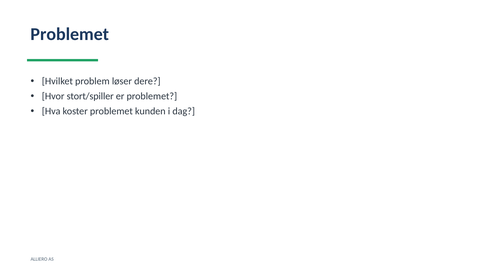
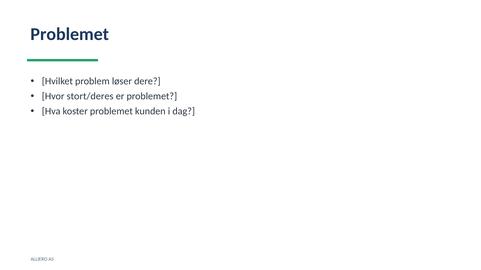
stort/spiller: stort/spiller -> stort/deres (90, 97)
